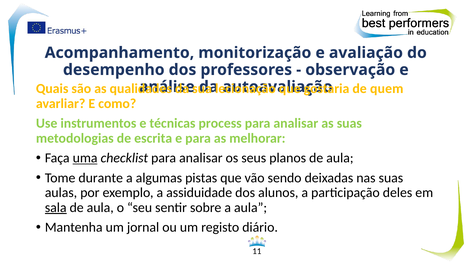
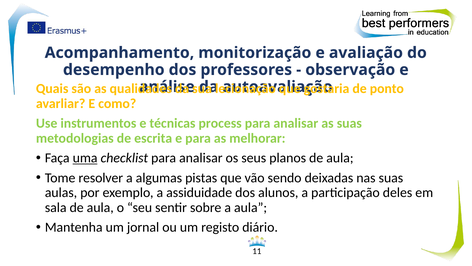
quem: quem -> ponto (387, 89)
durante: durante -> resolver (101, 178)
sala underline: present -> none (56, 207)
